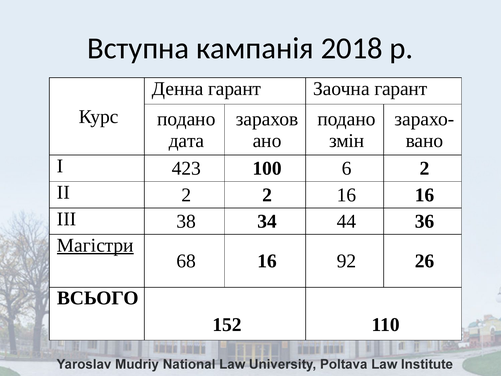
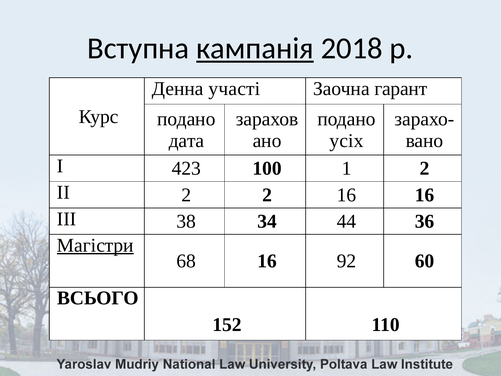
кампанія underline: none -> present (255, 48)
Денна гарант: гарант -> участі (234, 89)
змін: змін -> усіх (346, 140)
6: 6 -> 1 (347, 168)
26: 26 -> 60 (425, 261)
